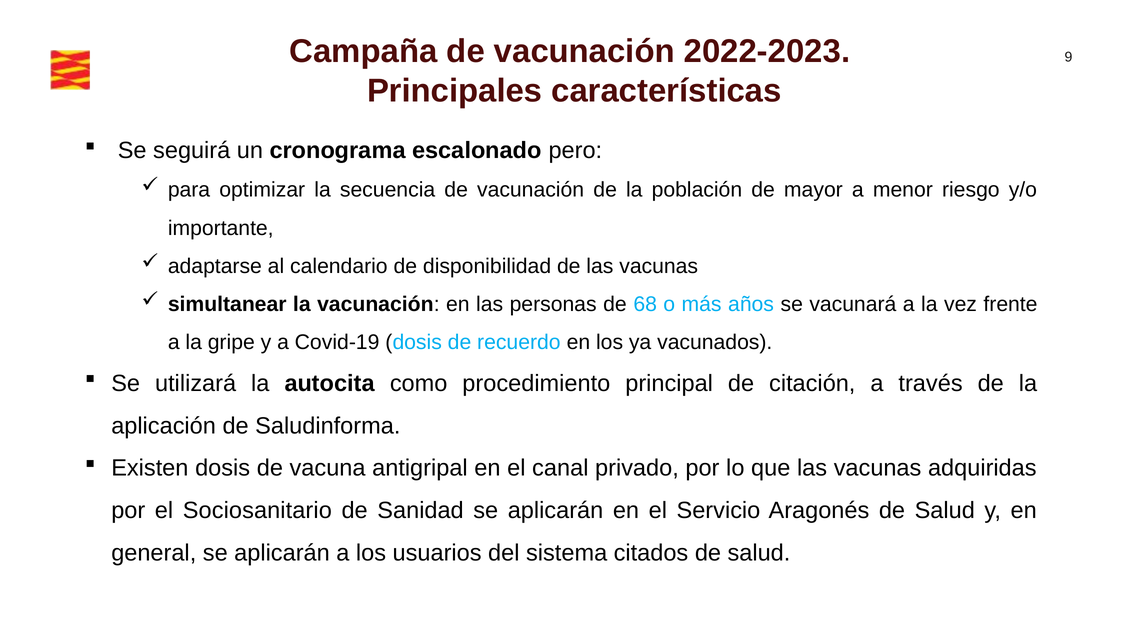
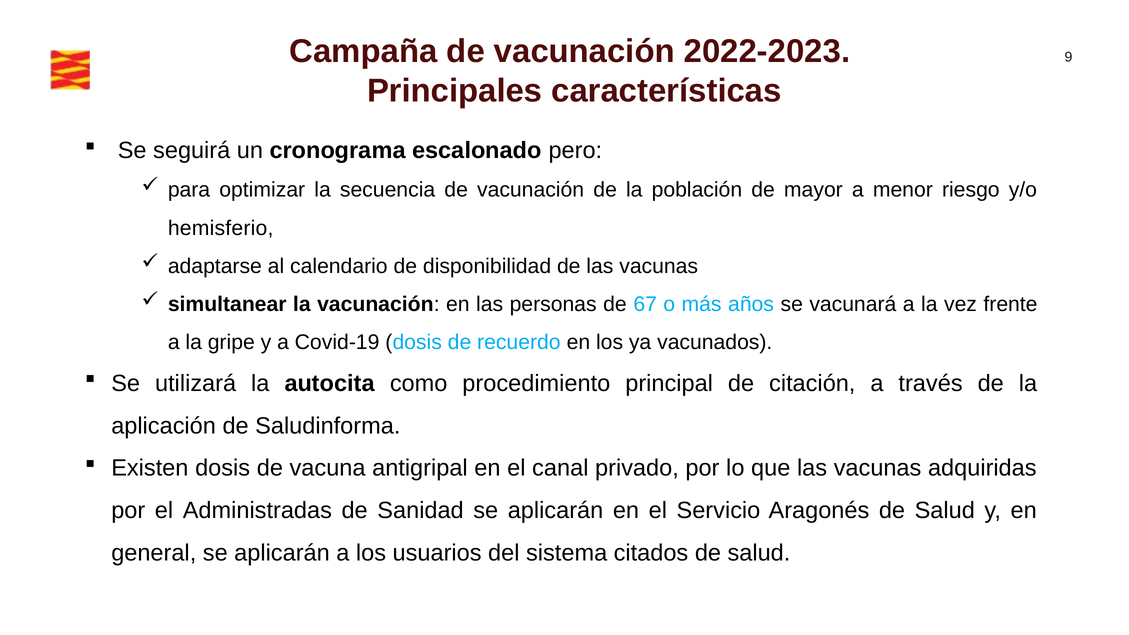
importante: importante -> hemisferio (221, 228)
68: 68 -> 67 (645, 304)
Sociosanitario: Sociosanitario -> Administradas (257, 510)
